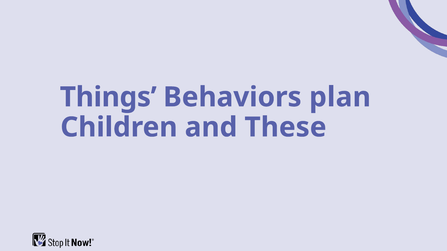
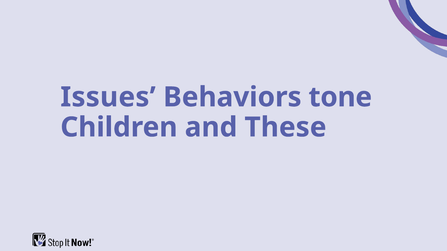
Things: Things -> Issues (108, 97)
plan: plan -> tone (340, 97)
